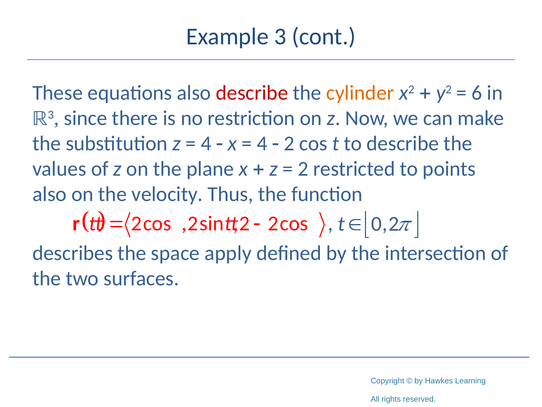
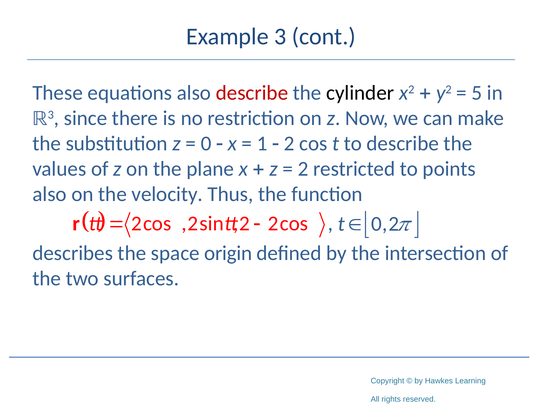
cylinder colour: orange -> black (360, 93)
6: 6 -> 5 (477, 93)
4: 4 -> 0 (206, 143)
4: 4 -> 1 (262, 143)
apply: apply -> origin (228, 253)
